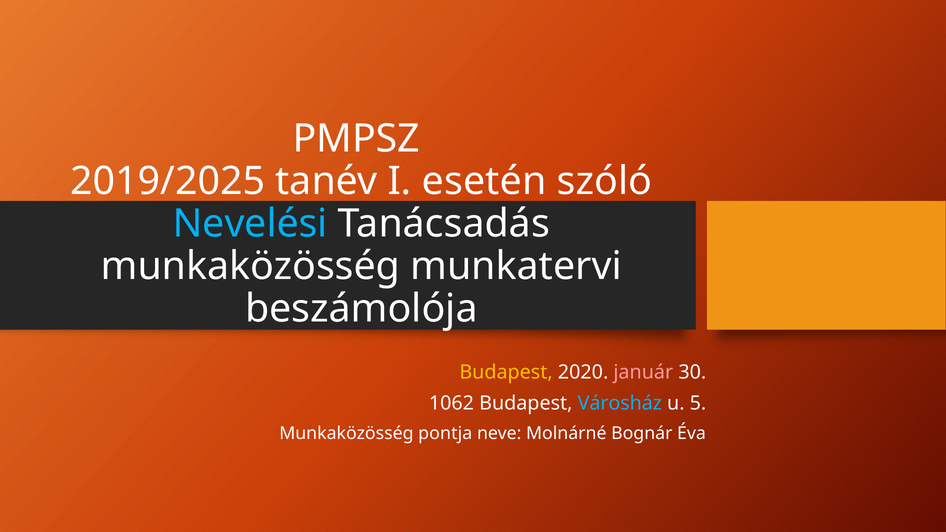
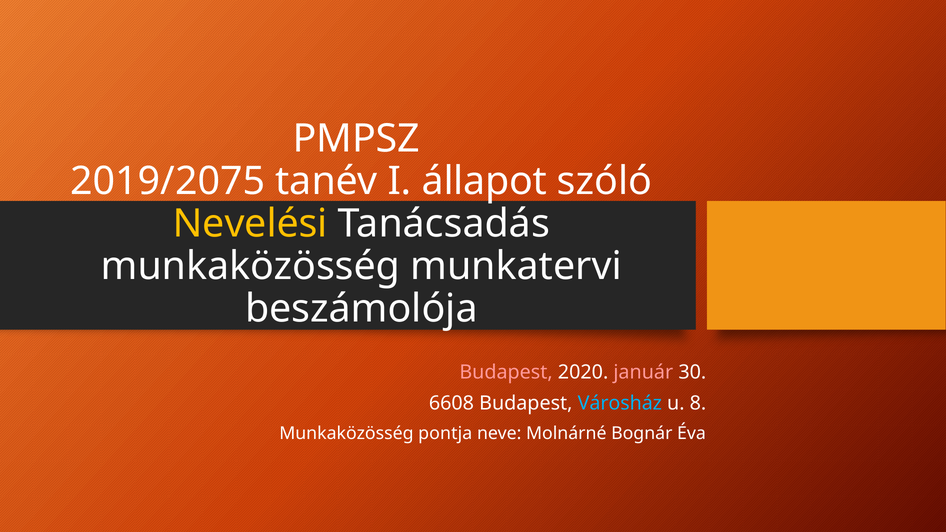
2019/2025: 2019/2025 -> 2019/2075 (168, 181)
esetén: esetén -> állapot (484, 181)
Nevelési colour: light blue -> yellow (250, 224)
Budapest colour: yellow -> pink (506, 372)
1062: 1062 -> 6608 (451, 403)
5: 5 -> 8 (698, 403)
